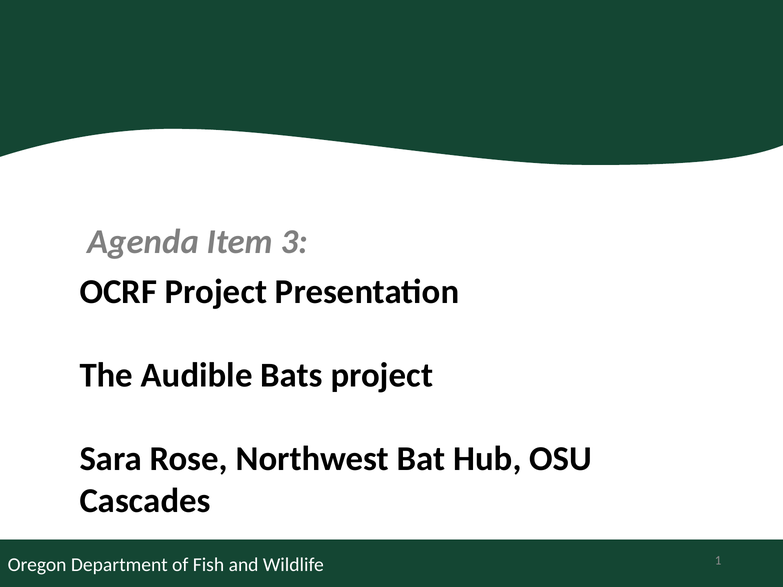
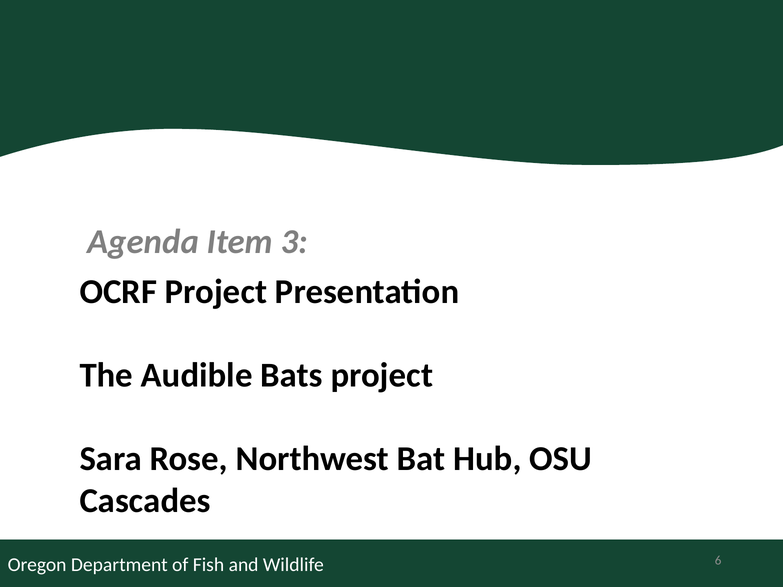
1: 1 -> 6 (718, 561)
